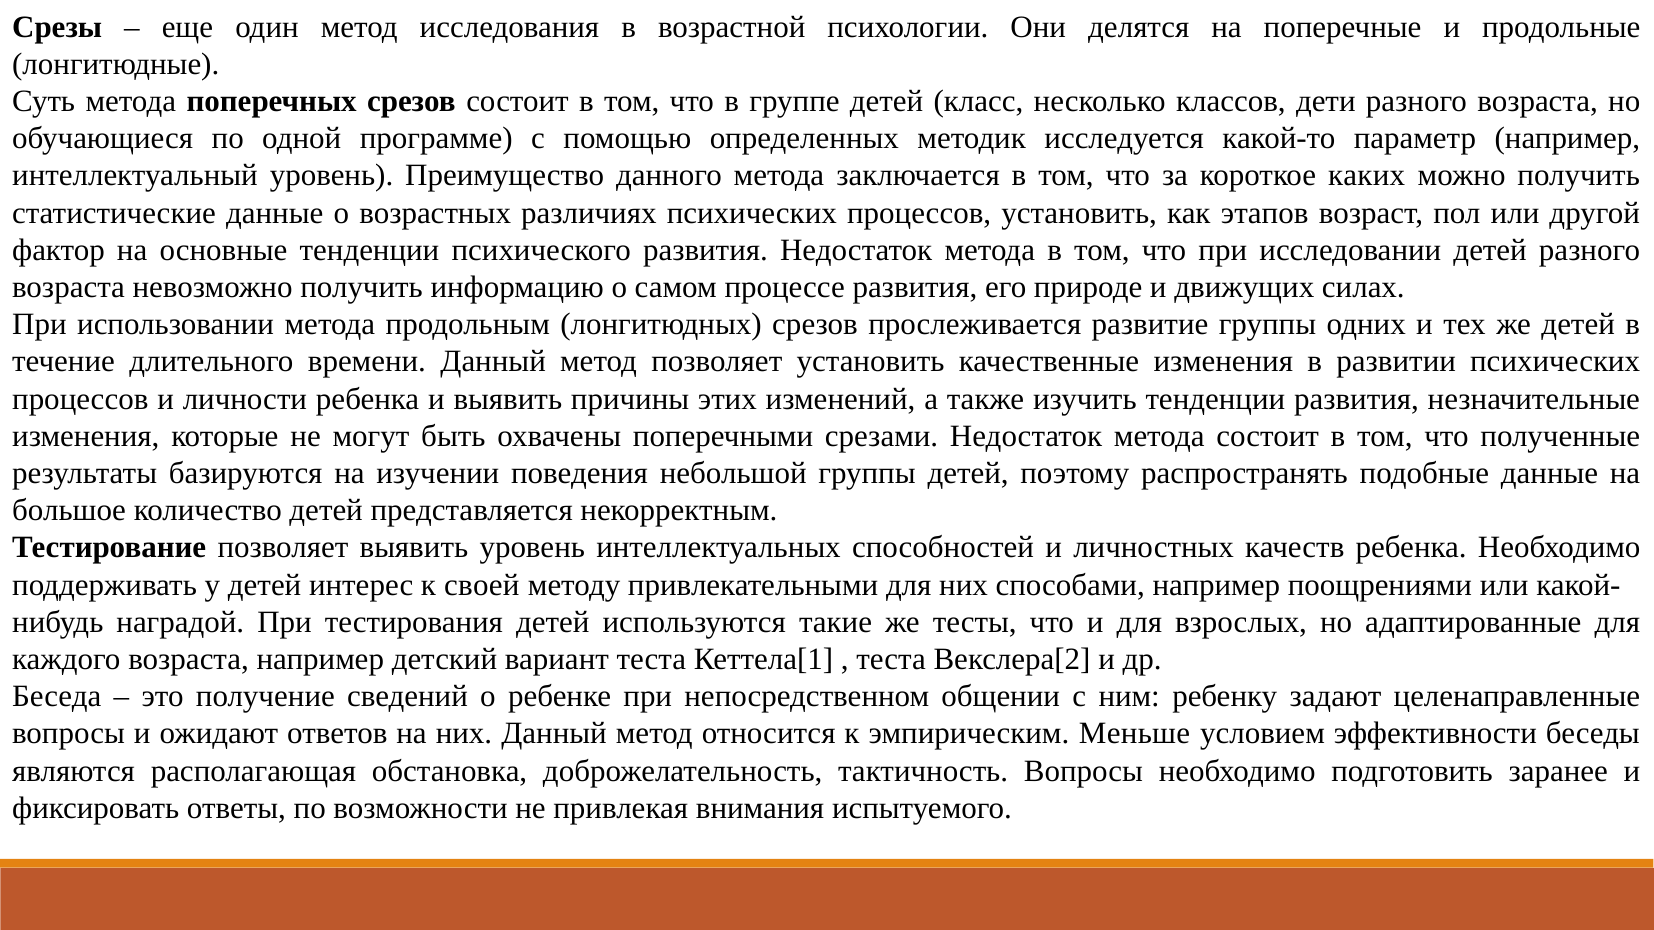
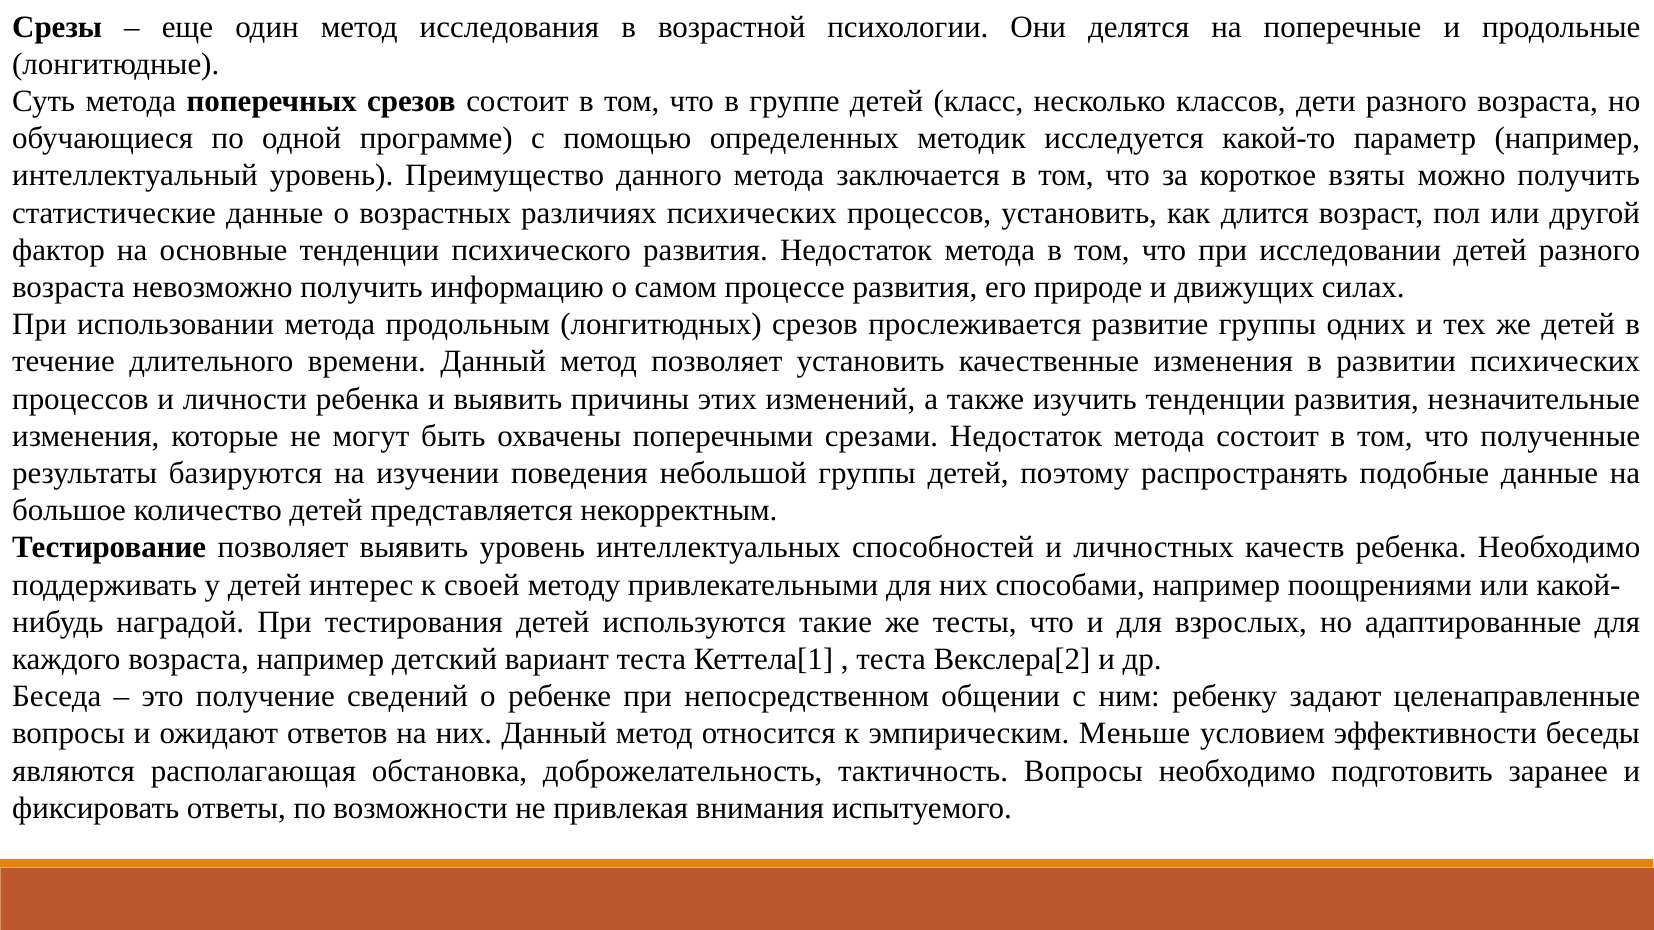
каких: каких -> взяты (1367, 176)
этапов: этапов -> длится (1265, 213)
